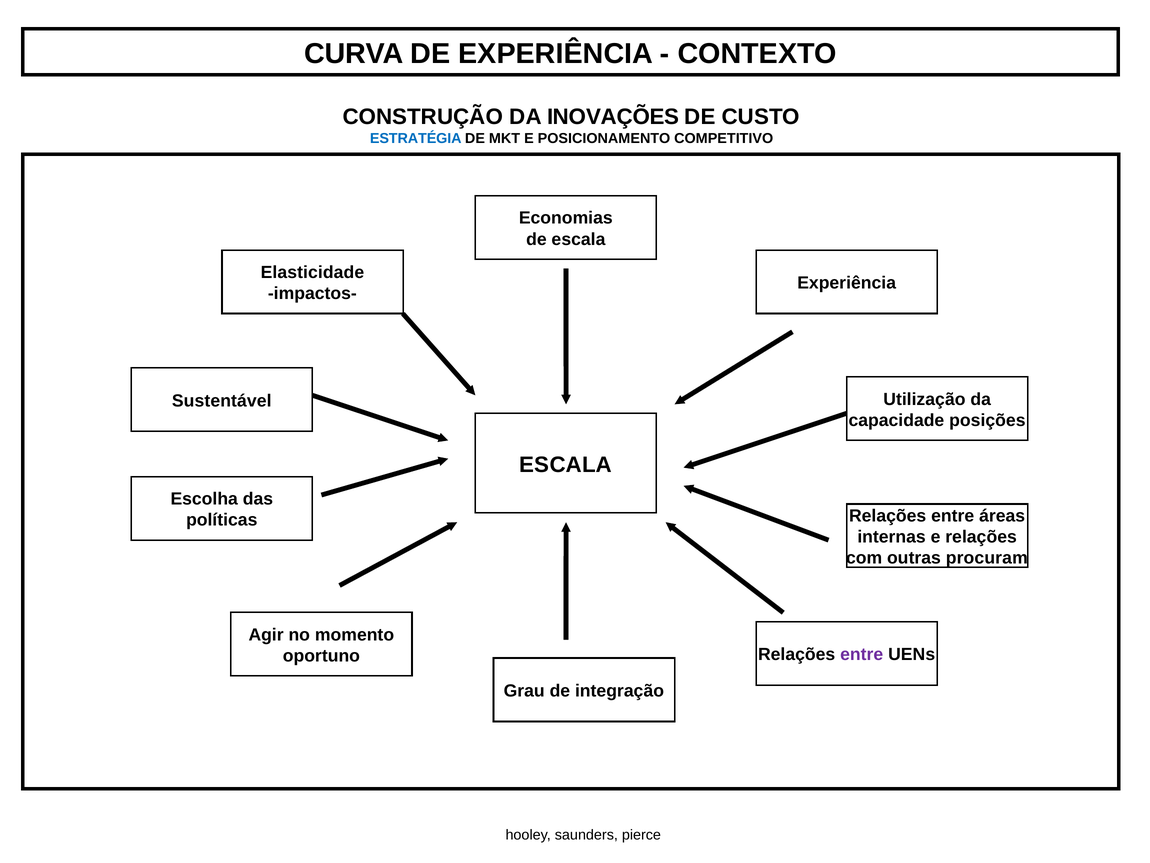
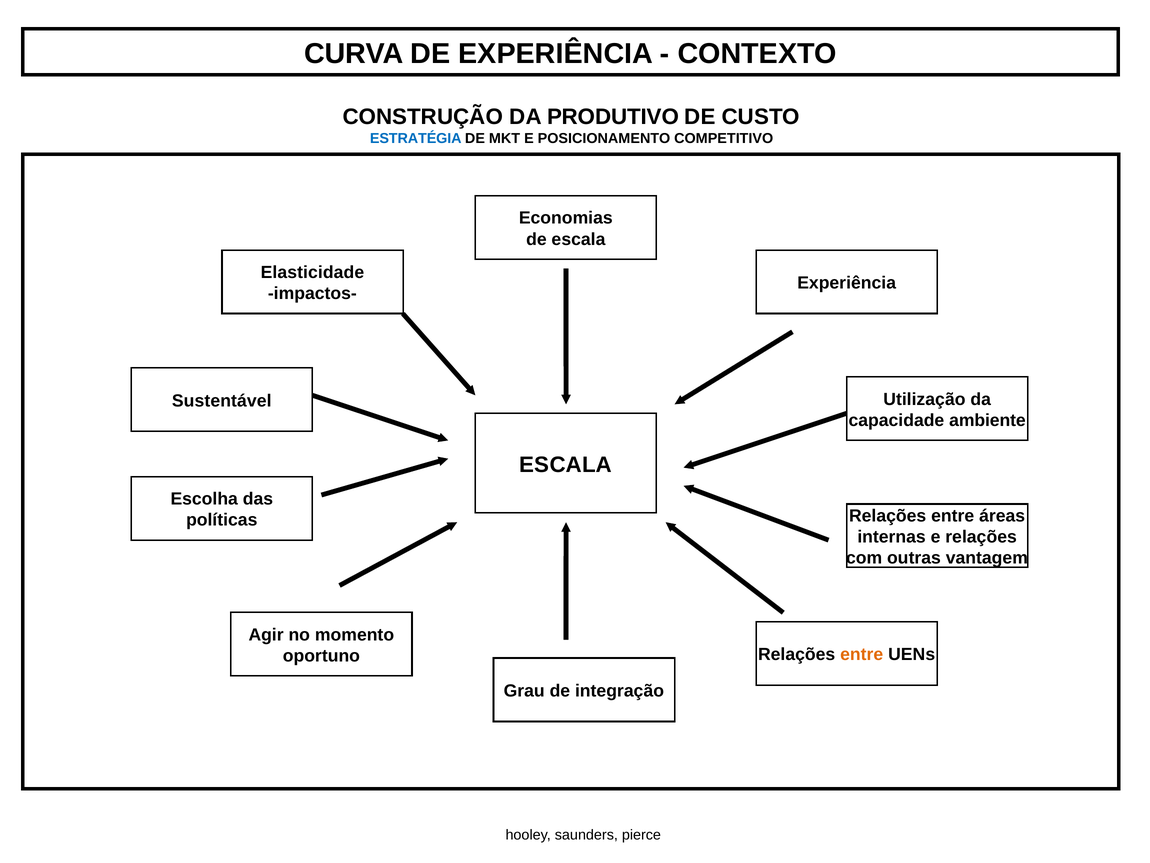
INOVAÇÕES: INOVAÇÕES -> PRODUTIVO (613, 117)
posições: posições -> ambiente (987, 420)
procuram: procuram -> vantagem (987, 558)
entre colour: purple -> orange (862, 654)
